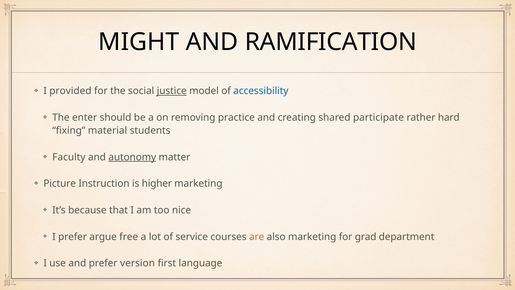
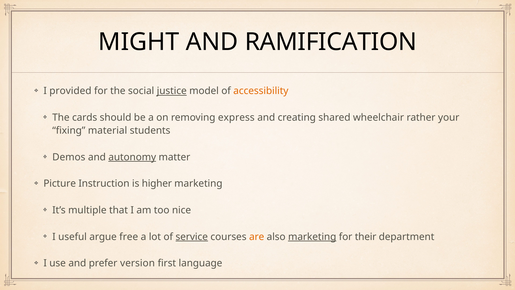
accessibility colour: blue -> orange (261, 91)
enter: enter -> cards (85, 117)
practice: practice -> express (236, 117)
participate: participate -> wheelchair (379, 117)
hard: hard -> your (449, 117)
Faculty: Faculty -> Demos (69, 157)
because: because -> multiple (87, 210)
I prefer: prefer -> useful (73, 237)
service underline: none -> present (192, 237)
marketing underline: none -> present (312, 237)
grad: grad -> their (366, 237)
